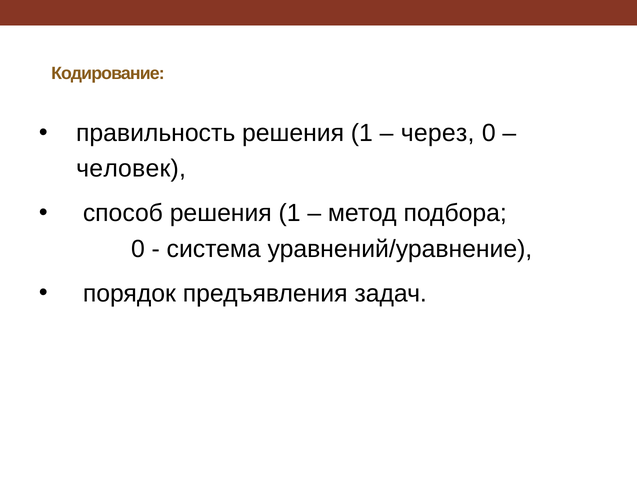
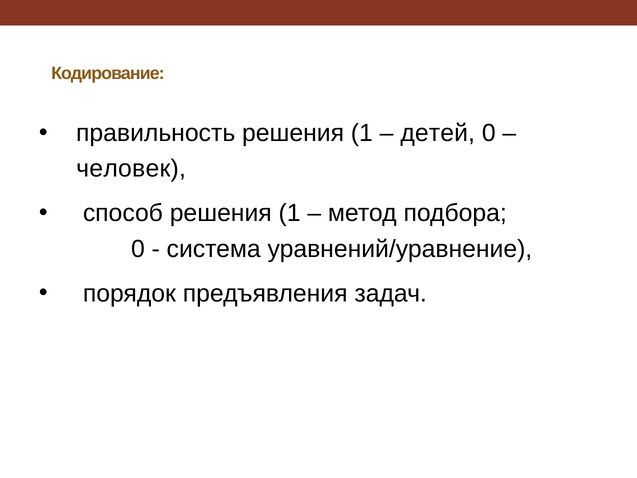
через: через -> детей (438, 133)
